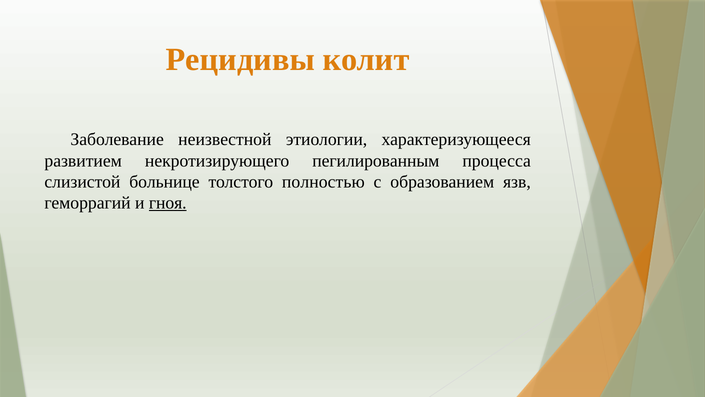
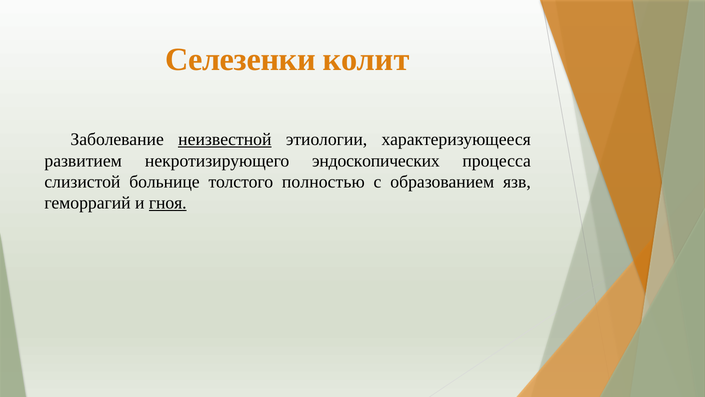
Рецидивы: Рецидивы -> Селезенки (240, 60)
неизвестной underline: none -> present (225, 139)
пегилированным: пегилированным -> эндоскопических (376, 161)
